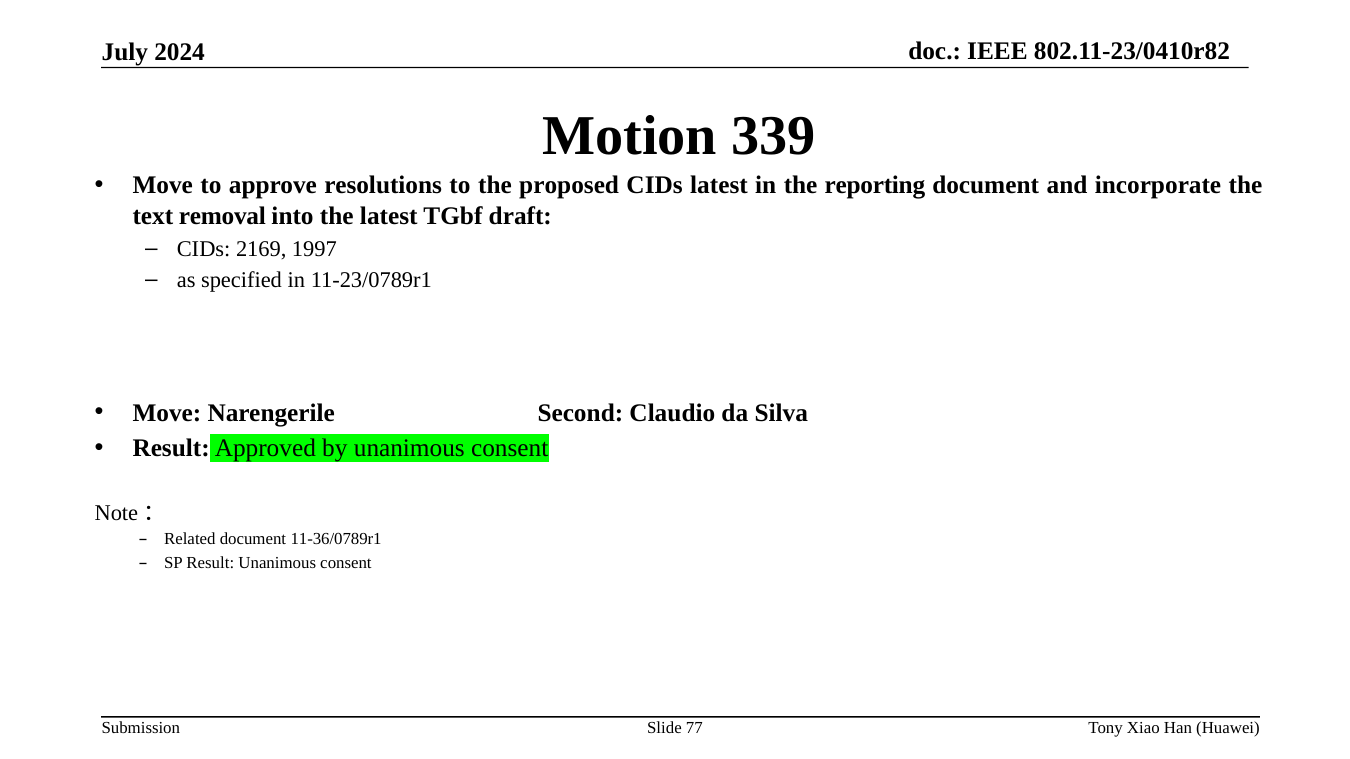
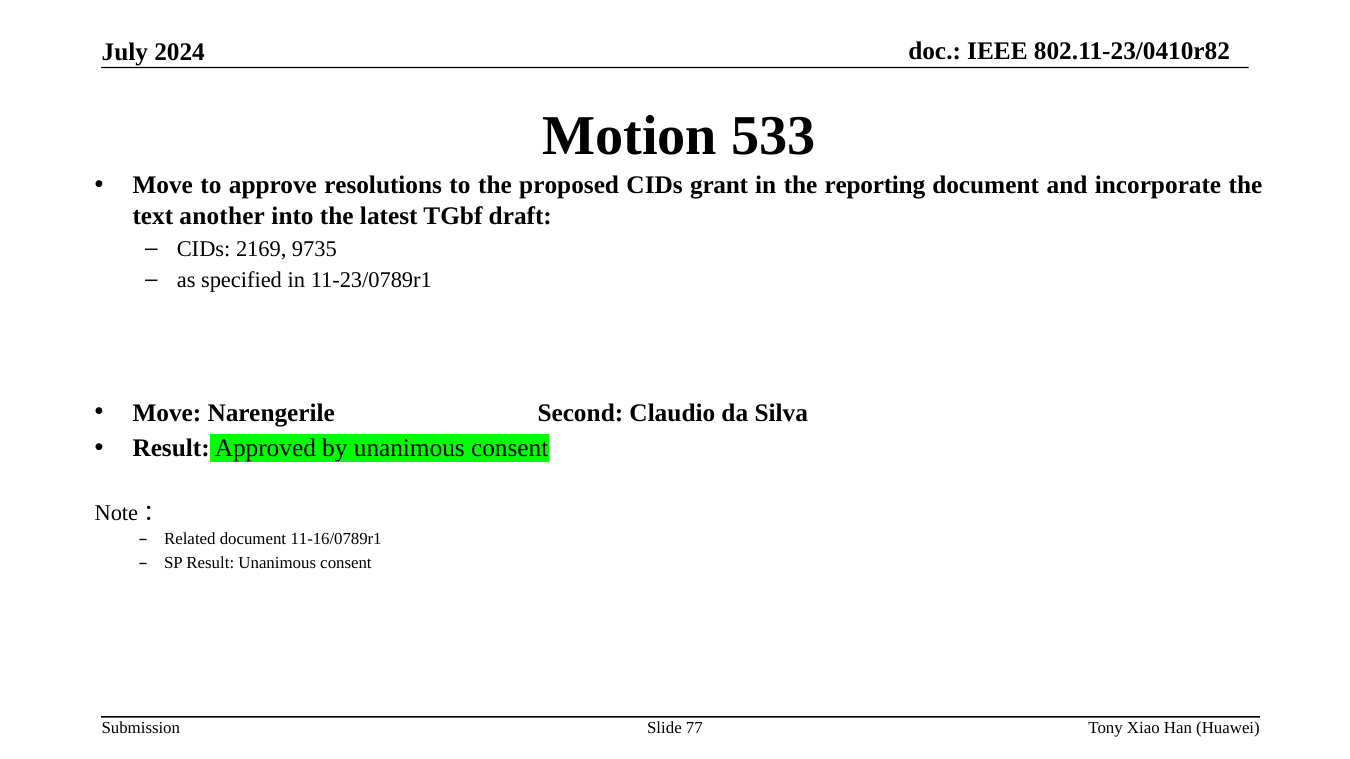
339: 339 -> 533 (773, 136)
CIDs latest: latest -> grant (719, 186)
removal: removal -> another (222, 216)
1997: 1997 -> 9735 (314, 249)
11-36/0789r1: 11-36/0789r1 -> 11-16/0789r1 (336, 539)
